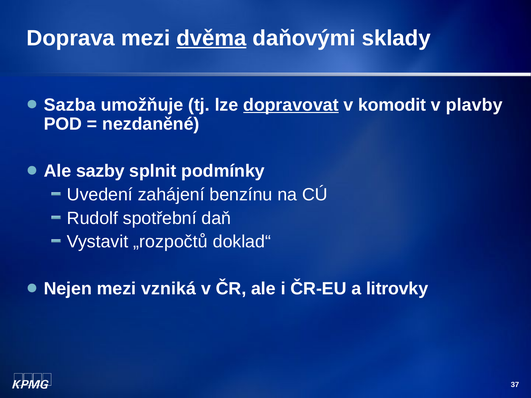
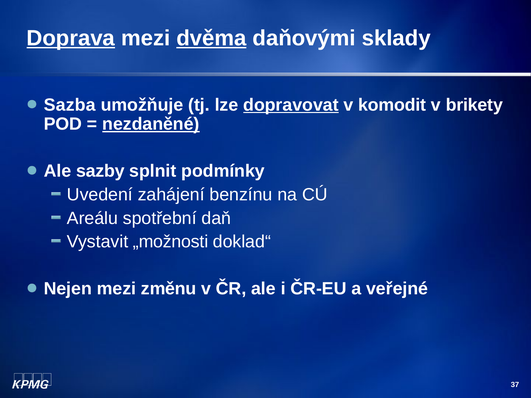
Doprava underline: none -> present (71, 38)
plavby: plavby -> brikety (474, 105)
nezdaněné underline: none -> present (151, 124)
Rudolf: Rudolf -> Areálu (93, 218)
„rozpočtů: „rozpočtů -> „možnosti (171, 242)
vzniká: vzniká -> změnu (169, 289)
litrovky: litrovky -> veřejné (397, 289)
